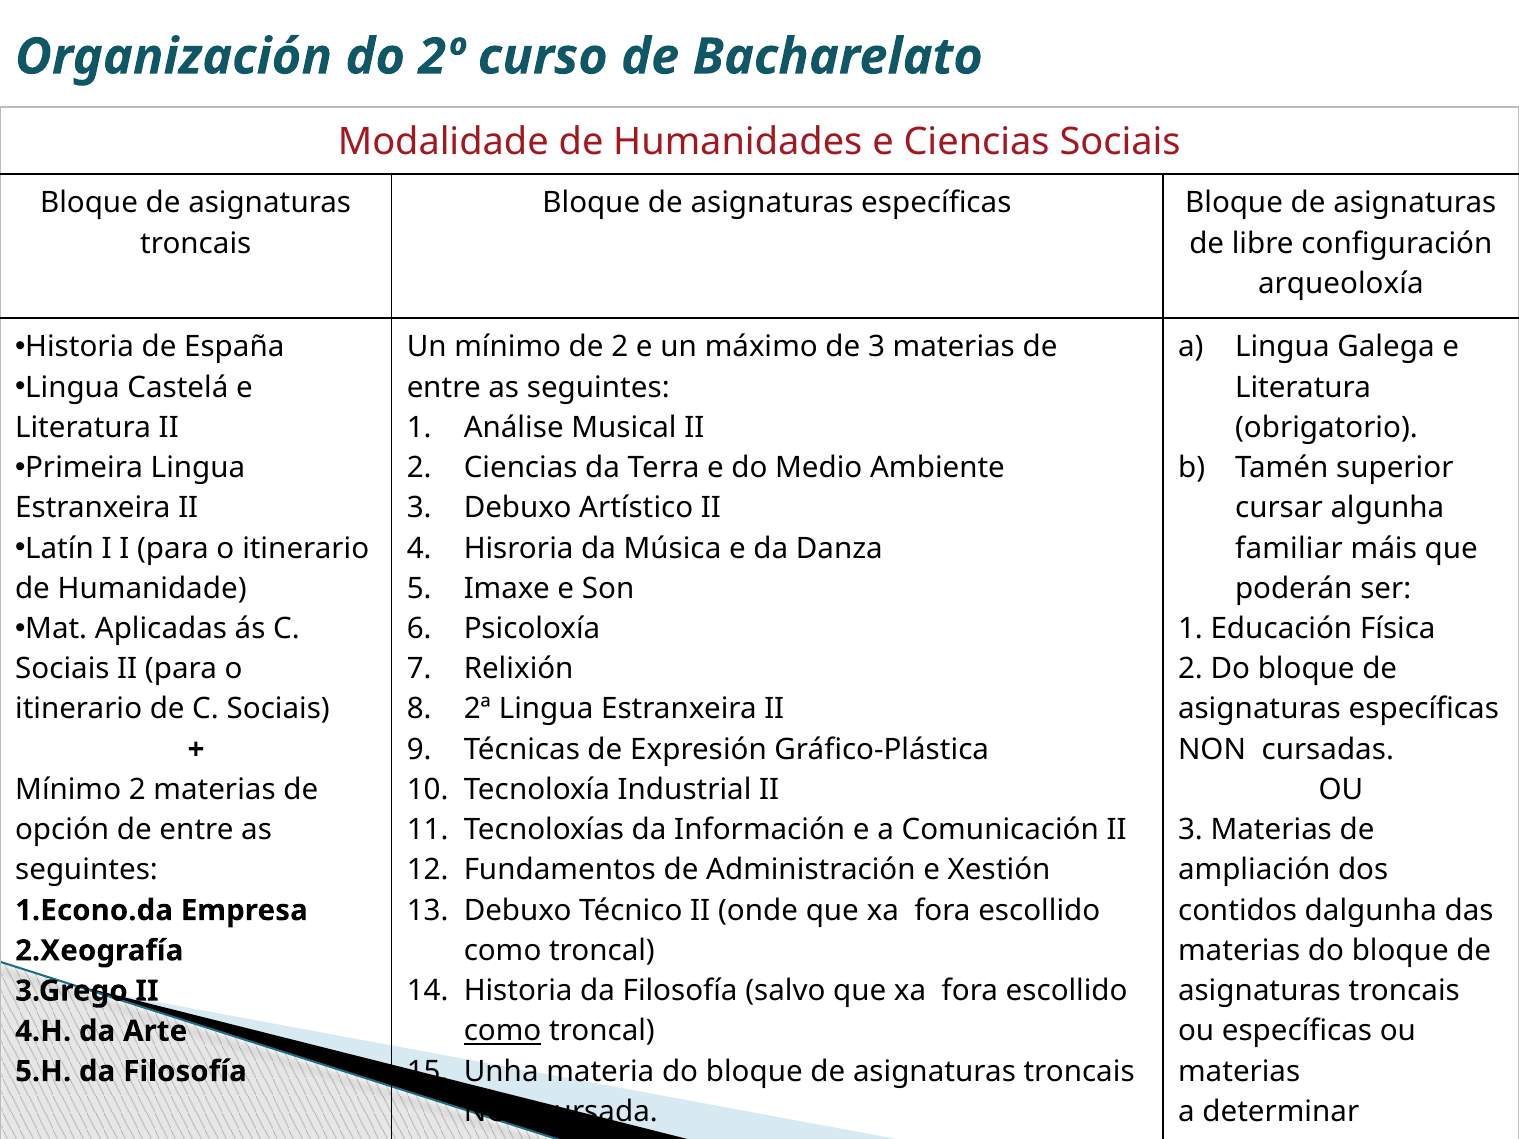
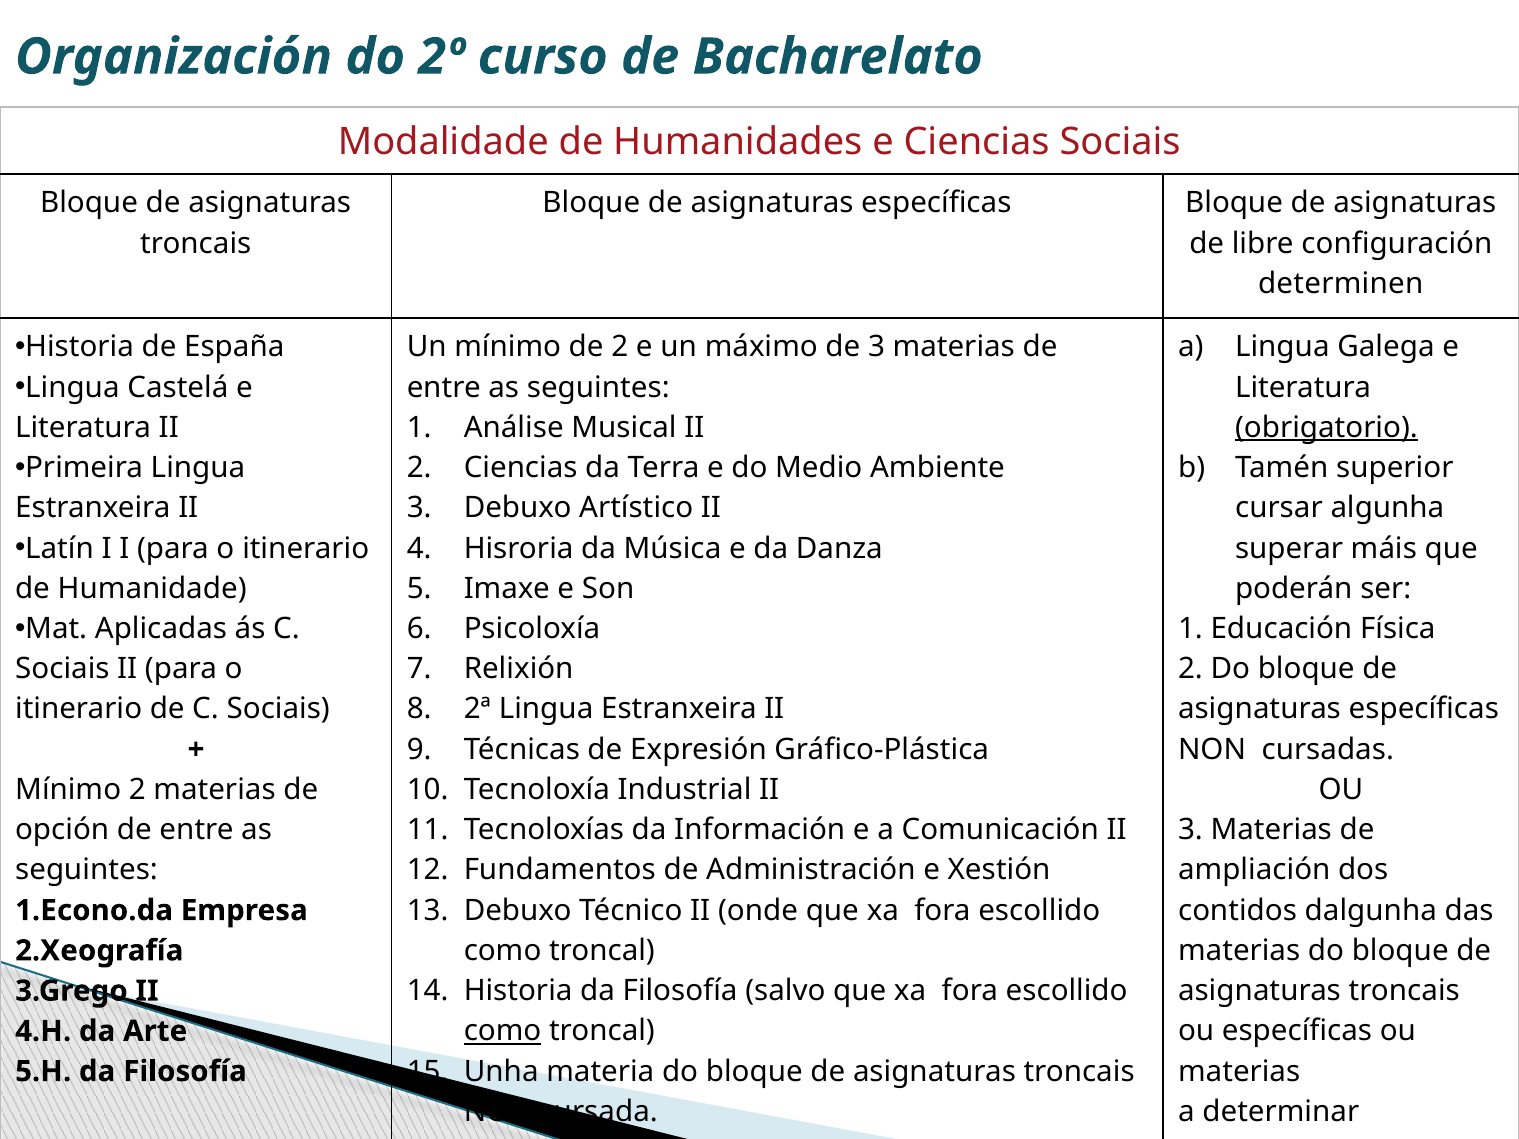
arqueoloxía: arqueoloxía -> determinen (1341, 284)
obrigatorio underline: none -> present (1326, 428)
familiar: familiar -> superar (1289, 548)
